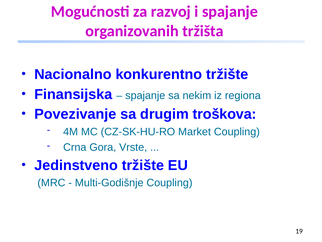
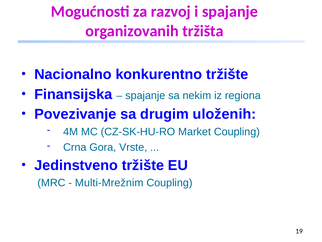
troškova: troškova -> uloženih (224, 114)
Multi-Godišnje: Multi-Godišnje -> Multi-Mrežnim (109, 183)
